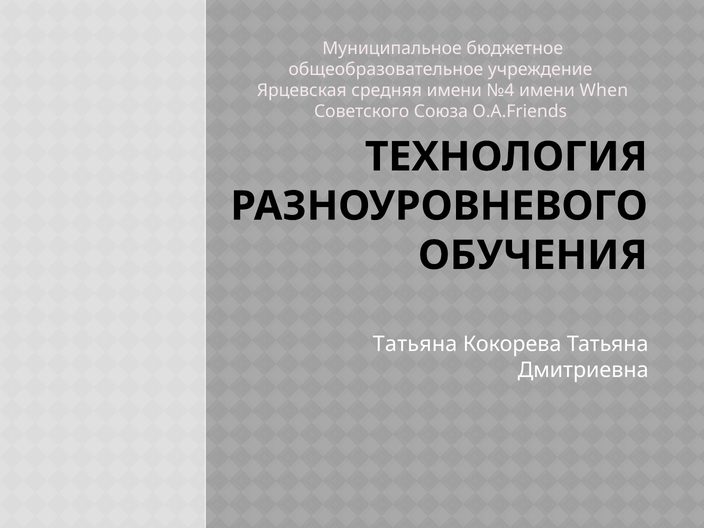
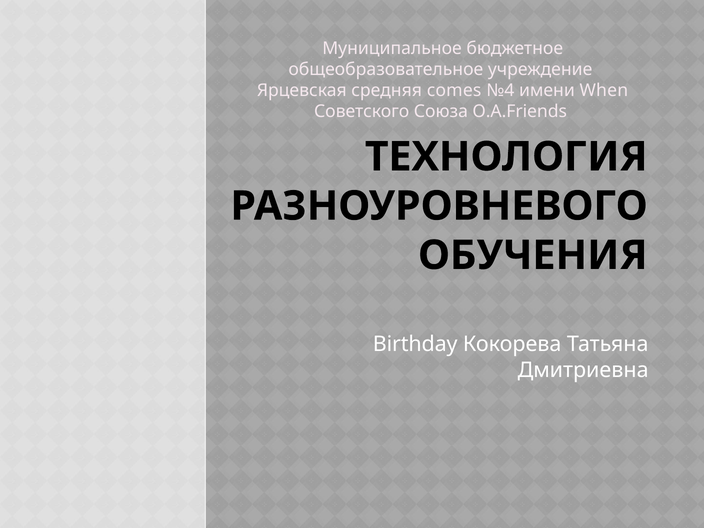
средняя имени: имени -> comes (454, 90)
Татьяна: Татьяна -> Birthday (415, 344)
